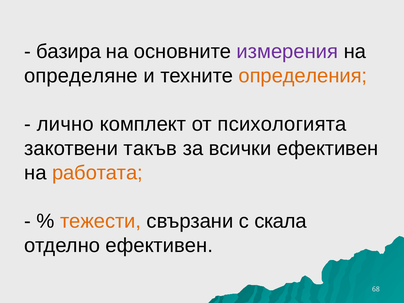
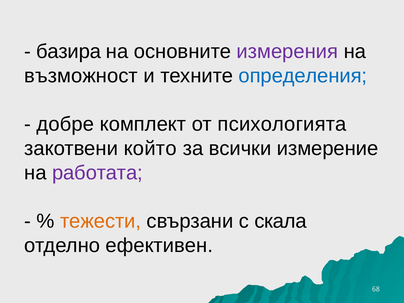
определяне: определяне -> възможност (81, 76)
определения colour: orange -> blue (303, 76)
лично: лично -> добре (65, 124)
такъв: такъв -> който (150, 149)
всички ефективен: ефективен -> измерение (328, 149)
работата colour: orange -> purple (97, 173)
